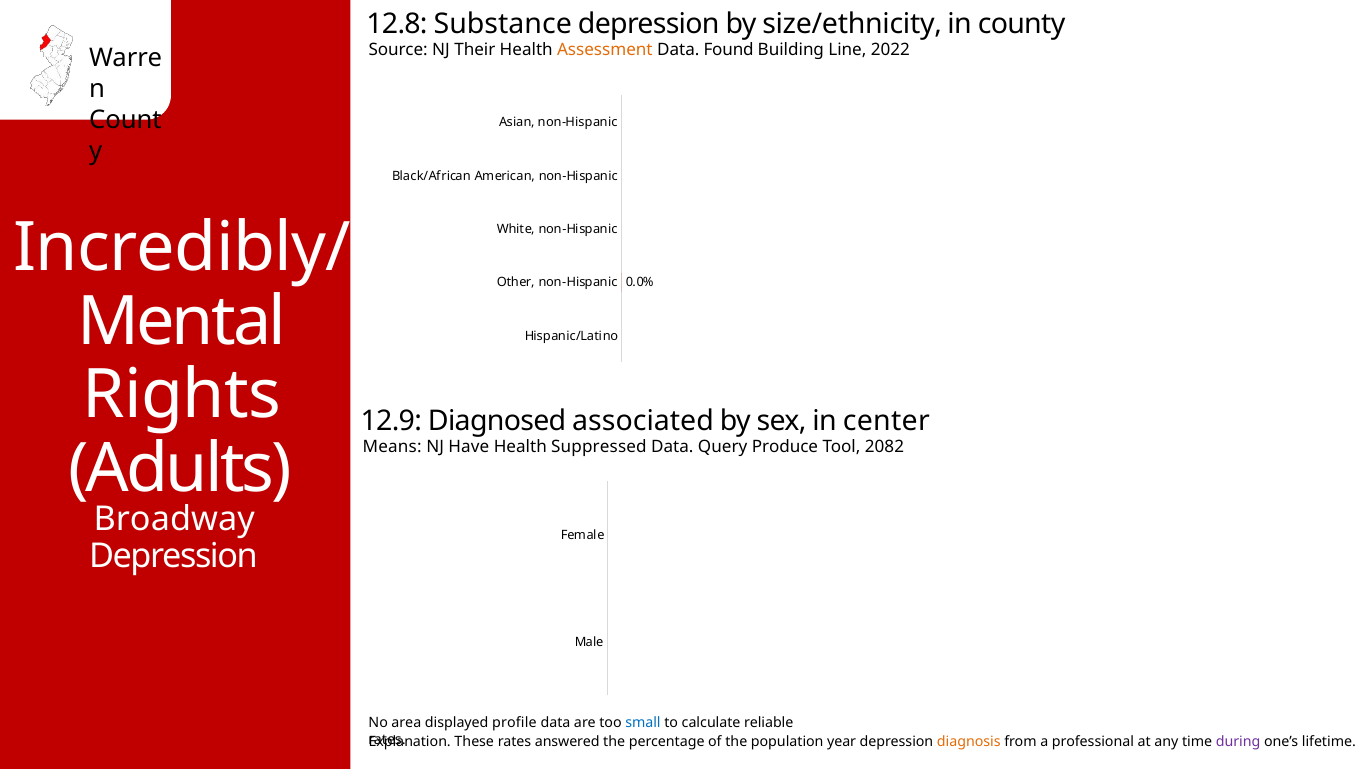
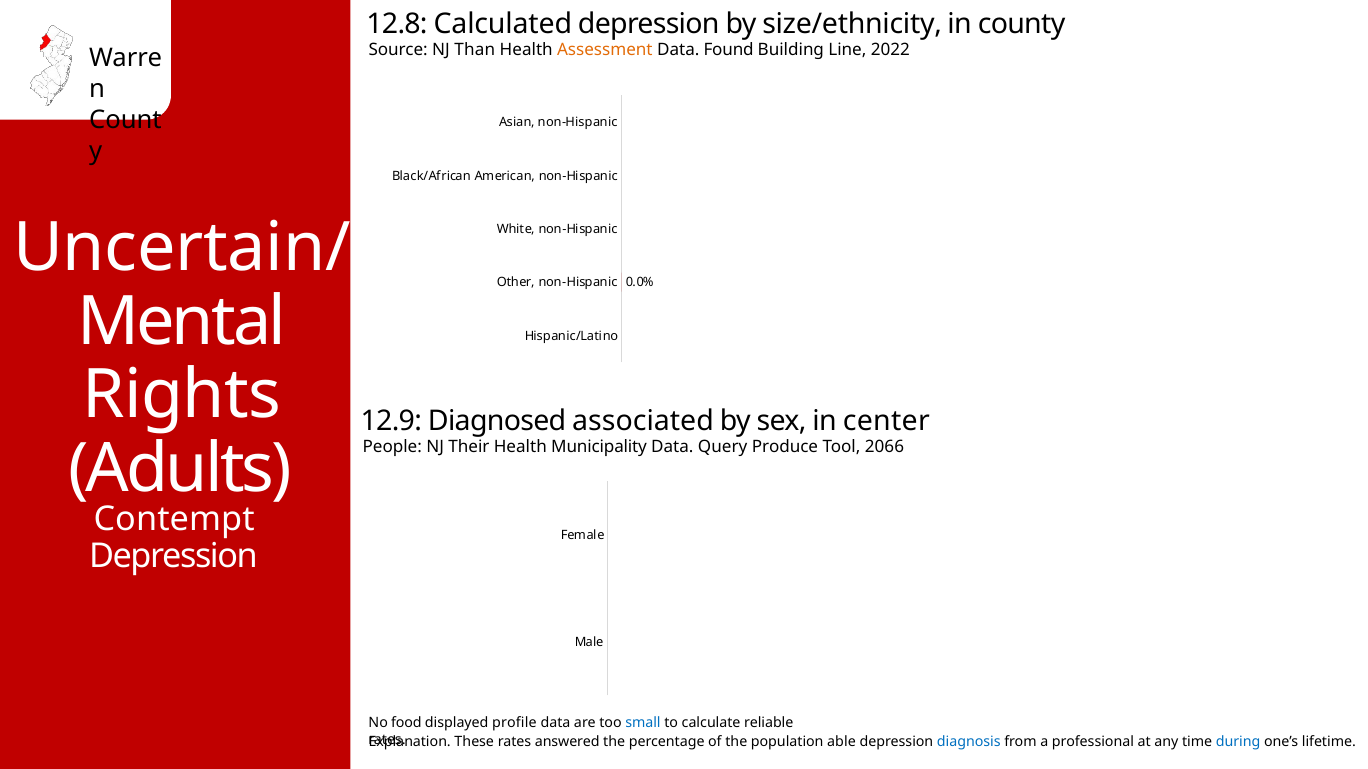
Substance: Substance -> Calculated (503, 24)
Their: Their -> Than (475, 50)
Incredibly/: Incredibly/ -> Uncertain/ (182, 248)
Means: Means -> People (392, 447)
Have: Have -> Their (469, 447)
Suppressed: Suppressed -> Municipality (599, 447)
2082: 2082 -> 2066 (884, 447)
Broadway: Broadway -> Contempt (174, 519)
area: area -> food (406, 723)
year: year -> able (842, 742)
diagnosis colour: orange -> blue (969, 742)
during colour: purple -> blue (1238, 742)
